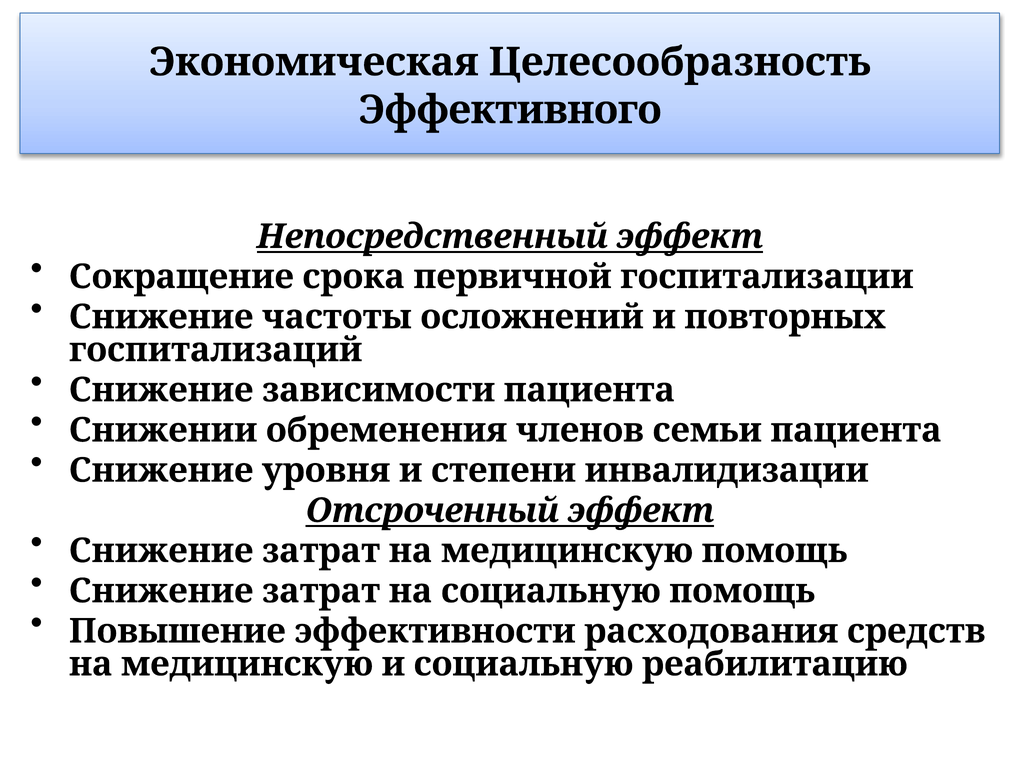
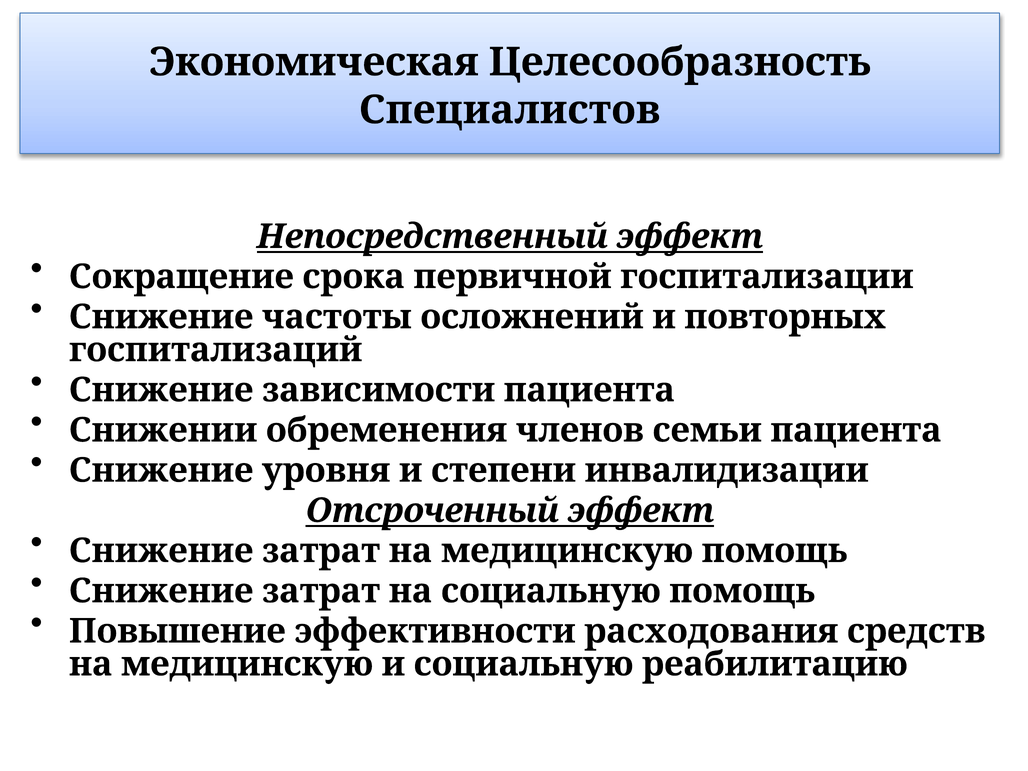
Эффективного: Эффективного -> Специалистов (510, 110)
